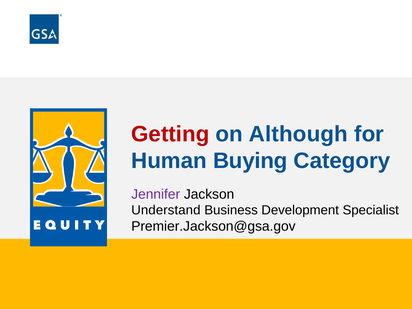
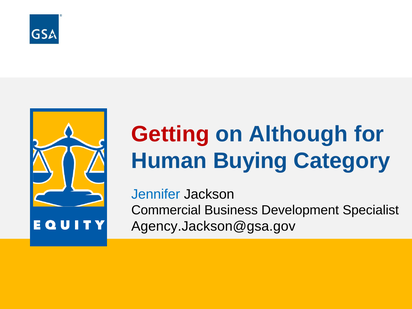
Jennifer colour: purple -> blue (156, 194)
Understand: Understand -> Commercial (166, 210)
Premier.Jackson@gsa.gov: Premier.Jackson@gsa.gov -> Agency.Jackson@gsa.gov (213, 226)
